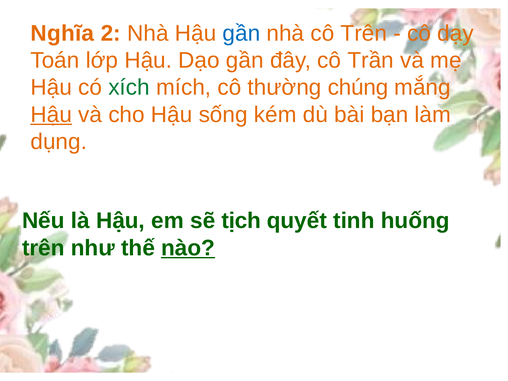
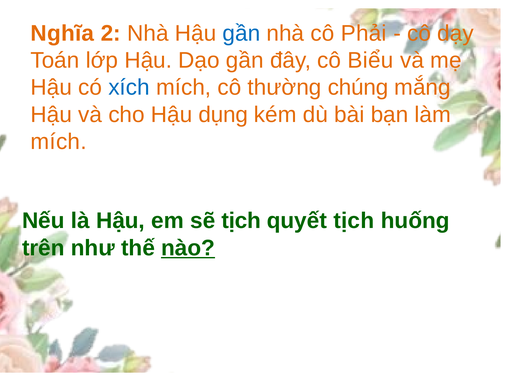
cô Trên: Trên -> Phải (364, 33)
Trần: Trần -> Biểu (371, 60)
xích colour: green -> blue (129, 88)
Hậu underline: present -> none (51, 115)
sống: sống -> dụng (223, 115)
dụng: dụng -> mích (59, 142)
quyết tinh: tinh -> tịch (354, 221)
